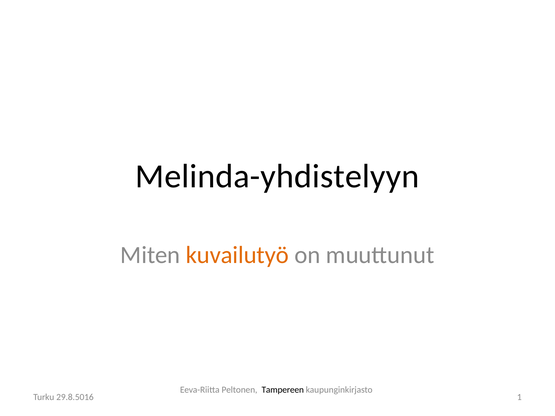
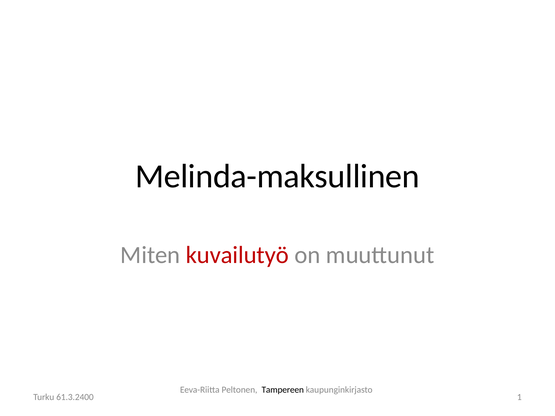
Melinda-yhdistelyyn: Melinda-yhdistelyyn -> Melinda-maksullinen (277, 176)
kuvailutyö colour: orange -> red (237, 255)
29.8.5016: 29.8.5016 -> 61.3.2400 (75, 398)
